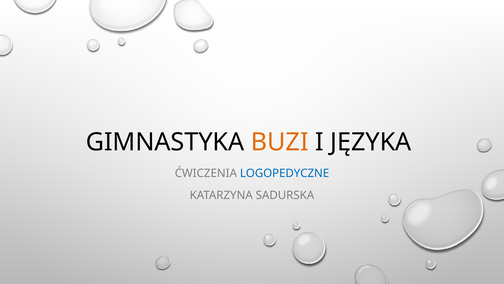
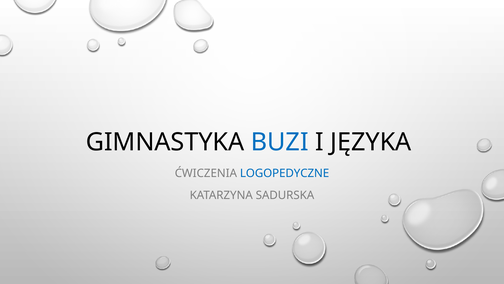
BUZI colour: orange -> blue (280, 142)
